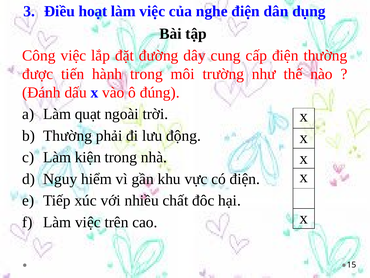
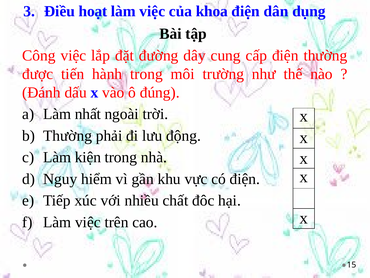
nghe: nghe -> khoa (212, 11)
quạt: quạt -> nhất (88, 114)
